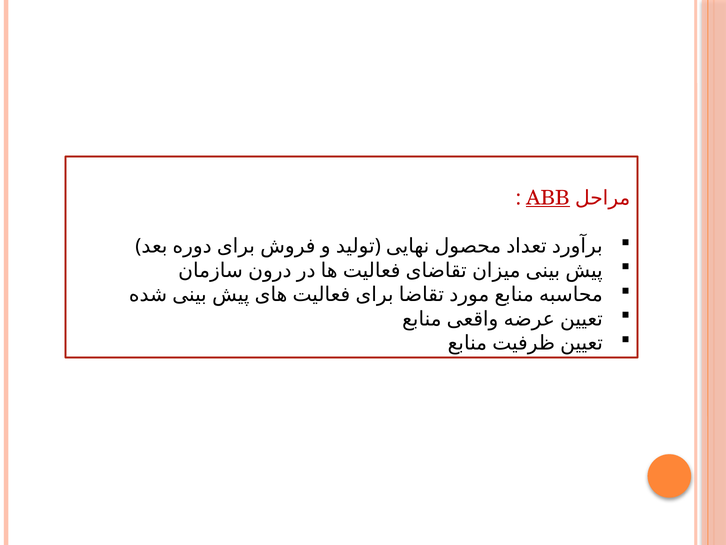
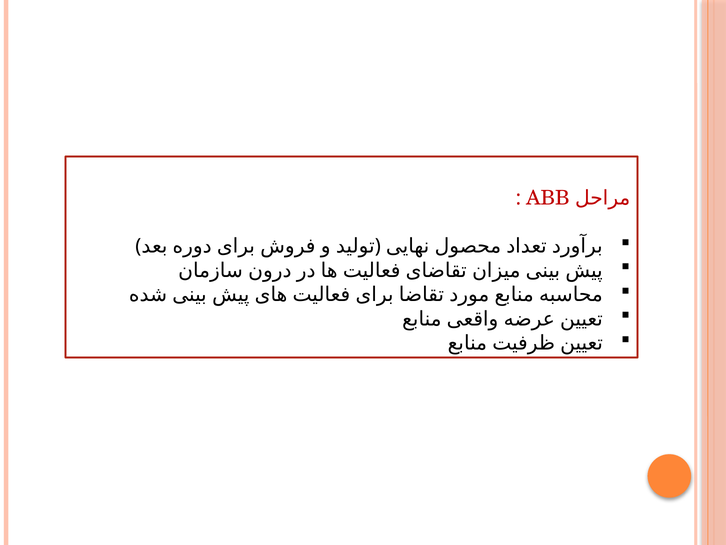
ABB underline: present -> none (548, 198)
